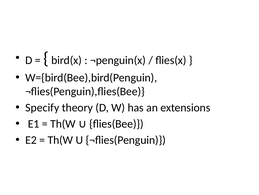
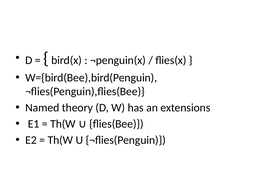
Specify: Specify -> Named (42, 107)
